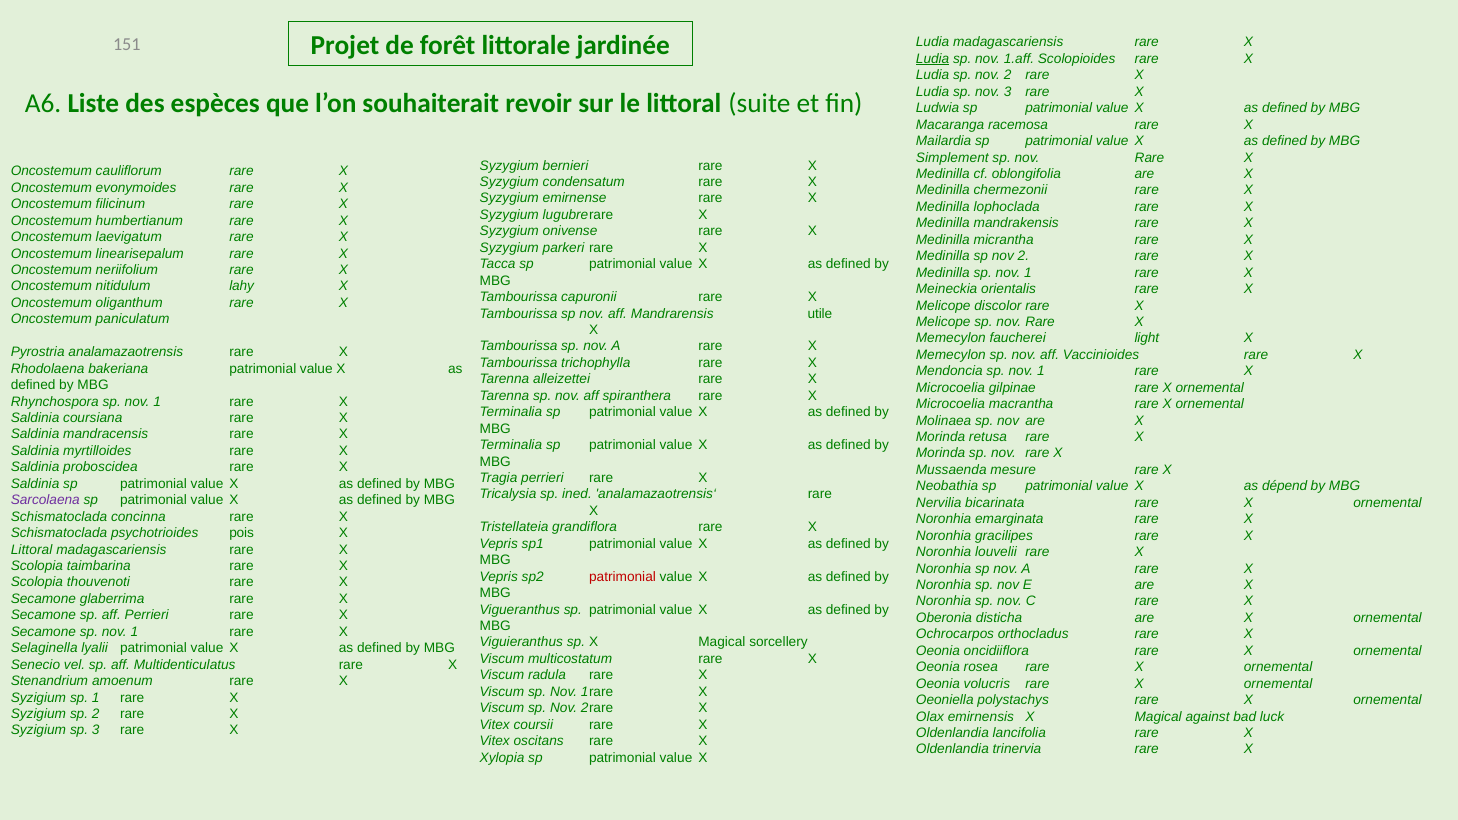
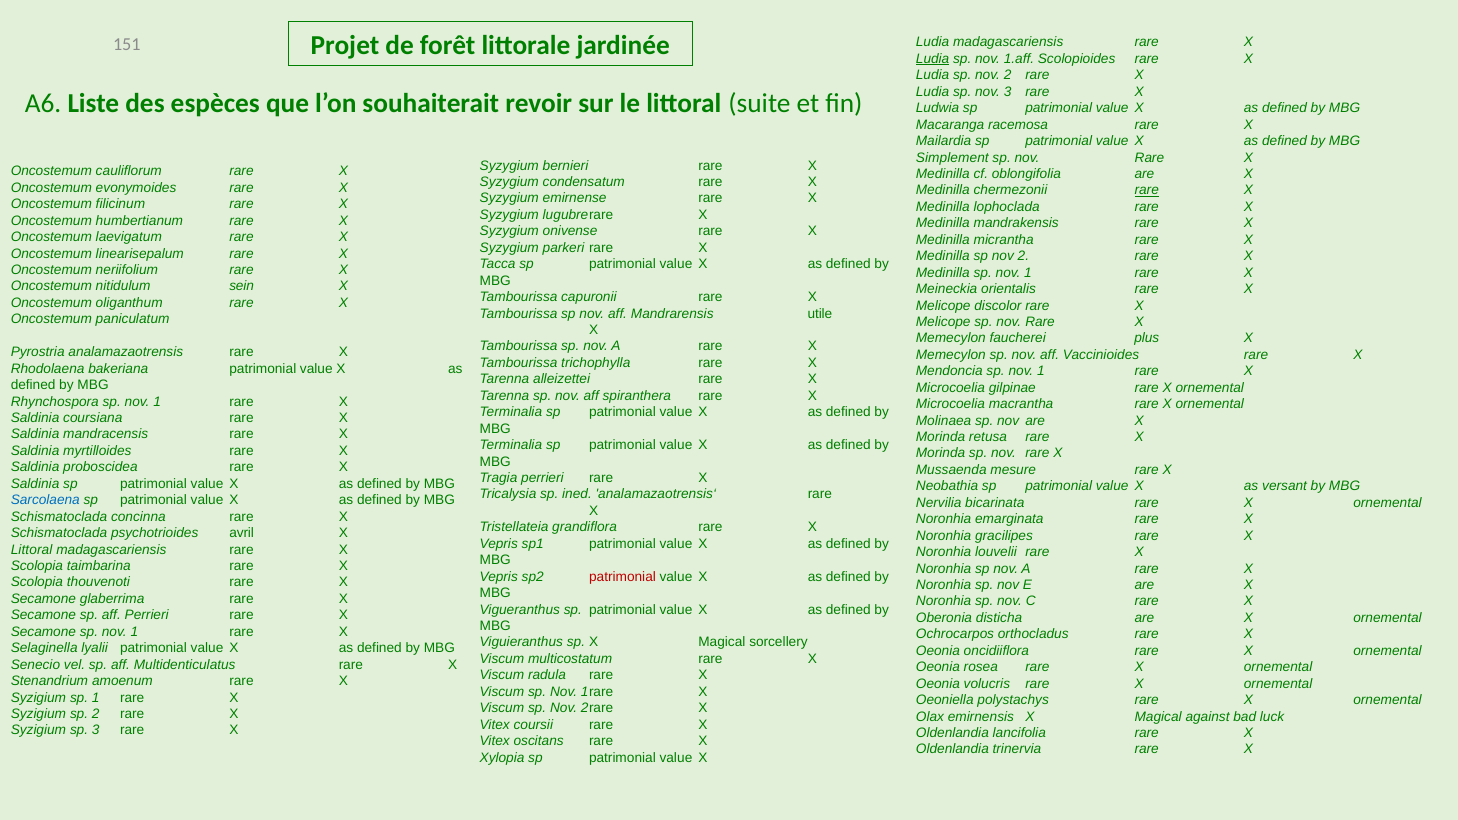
rare underline: none -> present (1147, 190)
lahy: lahy -> sein (242, 287)
light: light -> plus (1147, 338)
dépend: dépend -> versant (1285, 486)
Sarcolaena colour: purple -> blue (45, 500)
pois: pois -> avril (242, 533)
